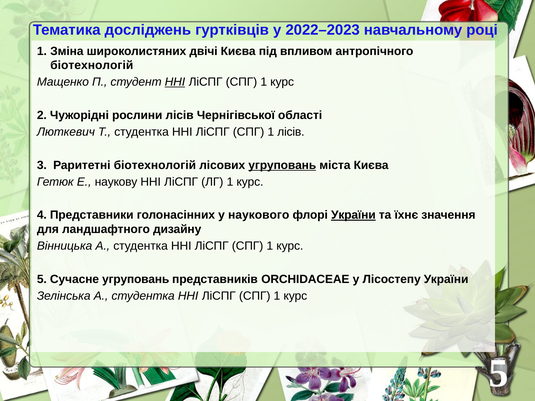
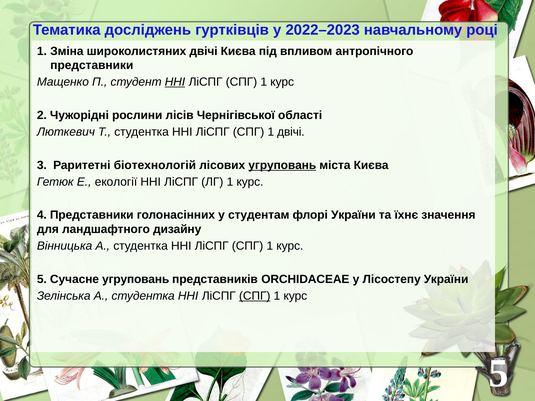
біотехнологій: біотехнологій -> представники (92, 65)
1 лісів: лісів -> двічі (291, 132)
наукову: наукову -> екології (116, 182)
наукового: наукового -> студентам (259, 215)
України underline: present -> none (353, 215)
СПГ underline: none -> present (255, 296)
